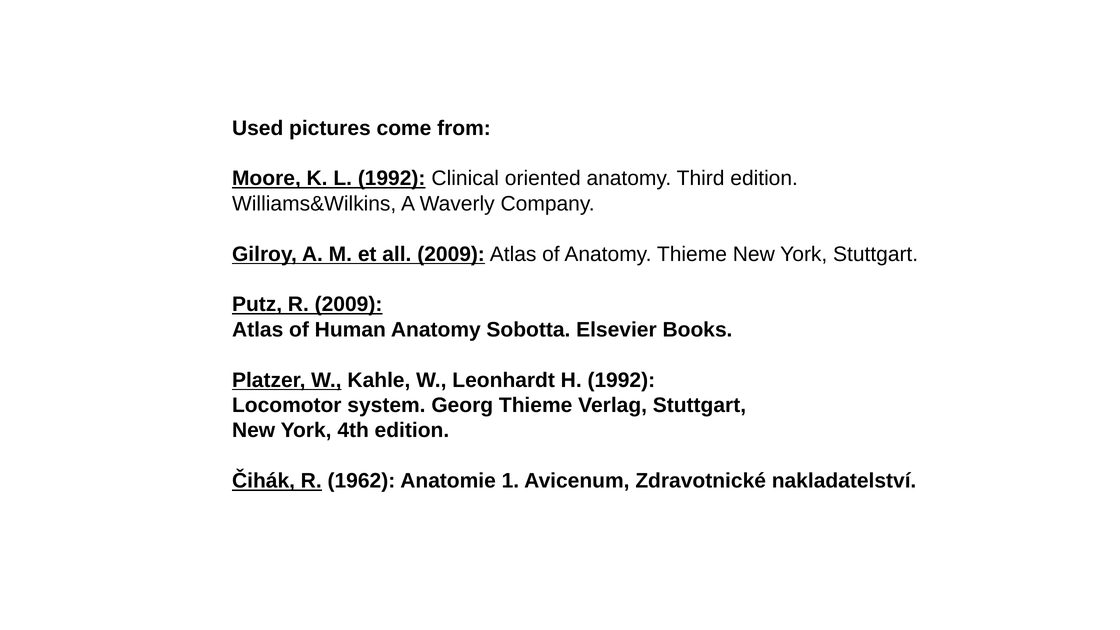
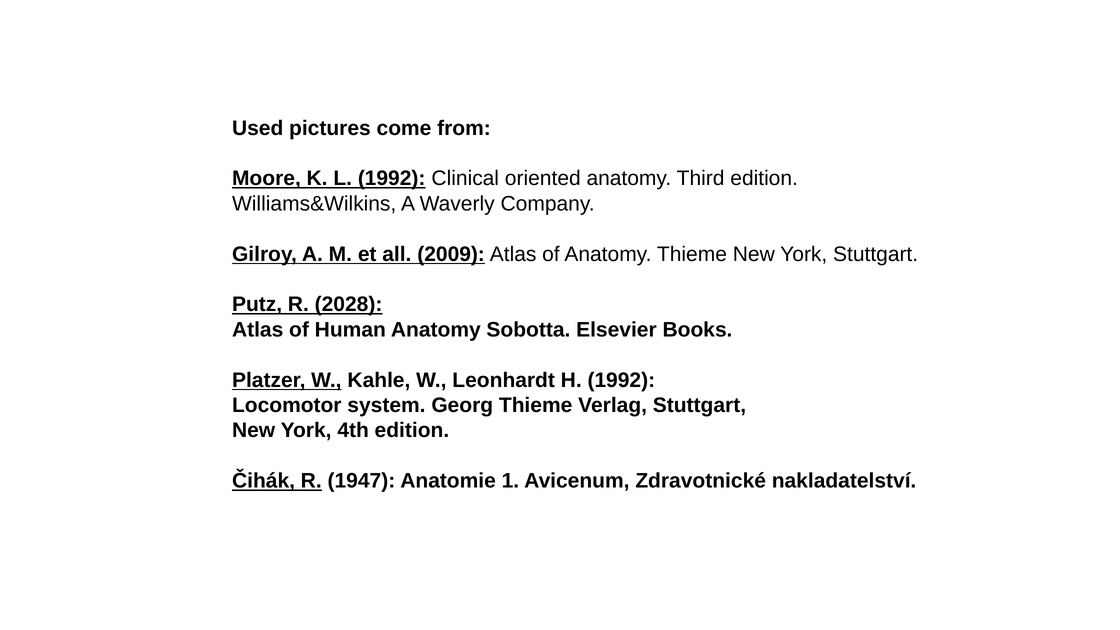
R 2009: 2009 -> 2028 (349, 305)
1962: 1962 -> 1947 (361, 481)
